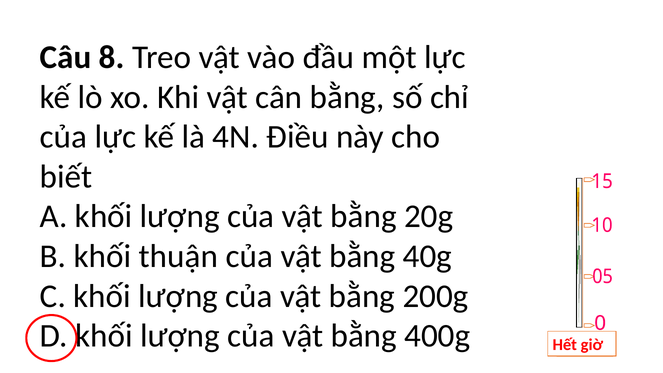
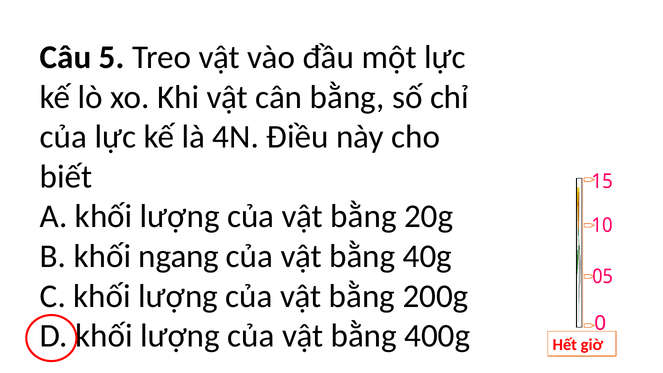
8: 8 -> 5 (112, 57)
thuận: thuận -> ngang (179, 256)
